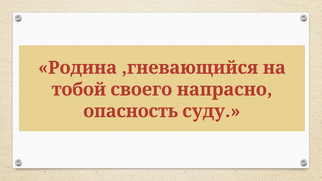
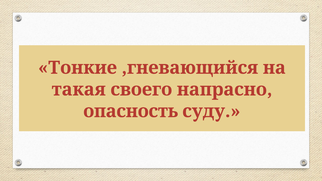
Родина: Родина -> Тонкие (78, 68)
тобой: тобой -> такая (79, 90)
